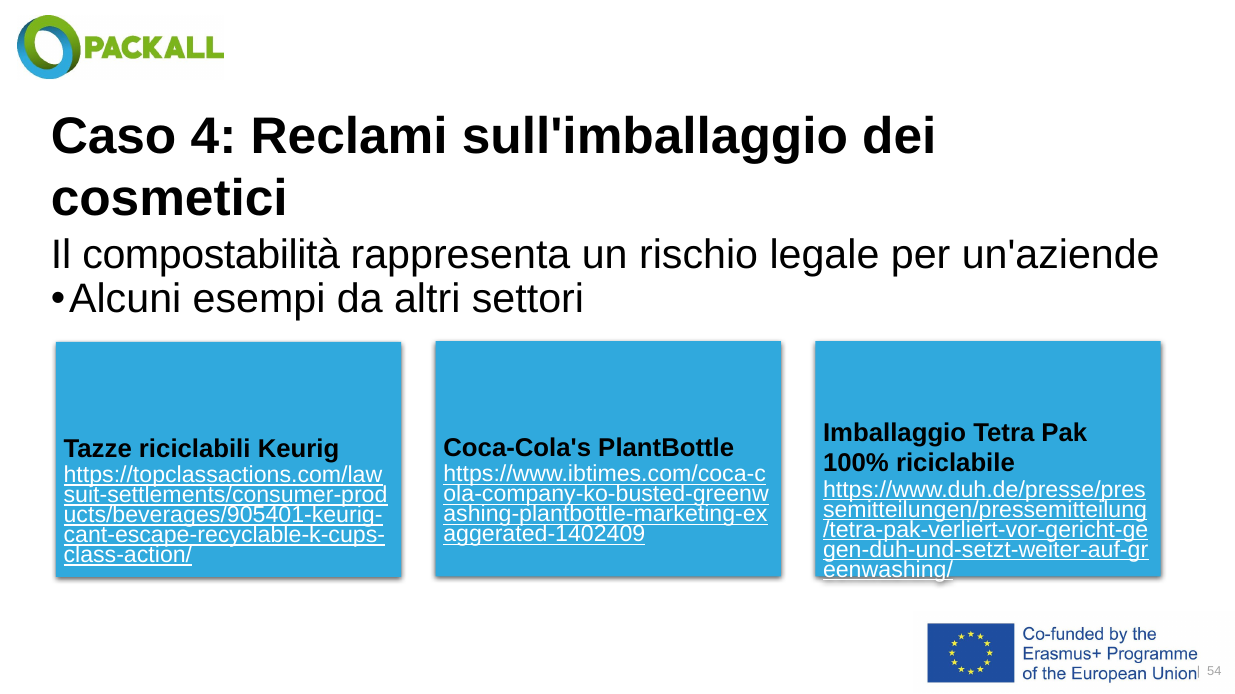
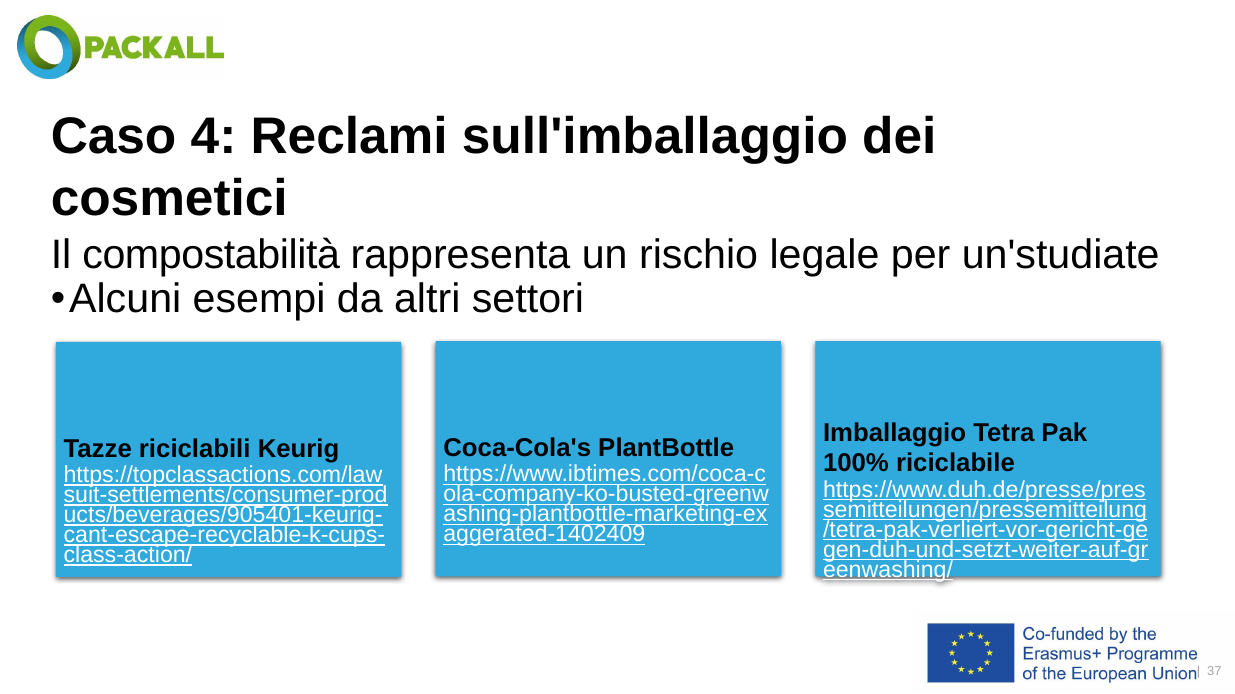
un'aziende: un'aziende -> un'studiate (1061, 255)
54: 54 -> 37 (1214, 672)
